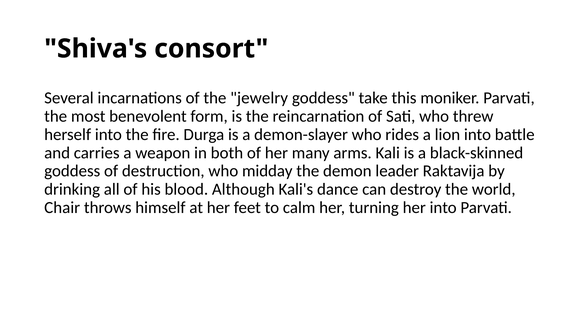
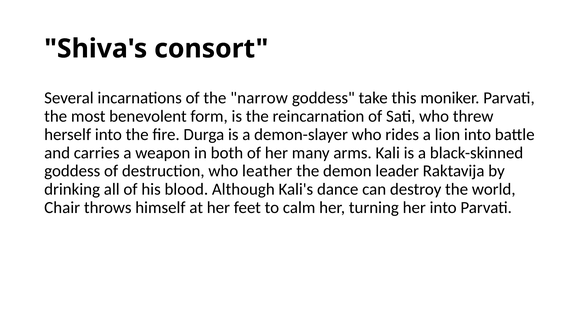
jewelry: jewelry -> narrow (259, 98)
midday: midday -> leather (267, 171)
